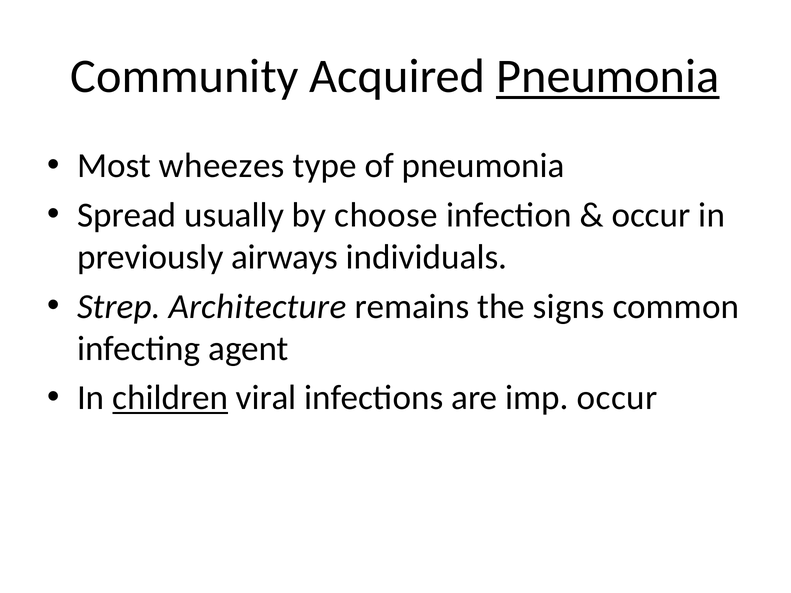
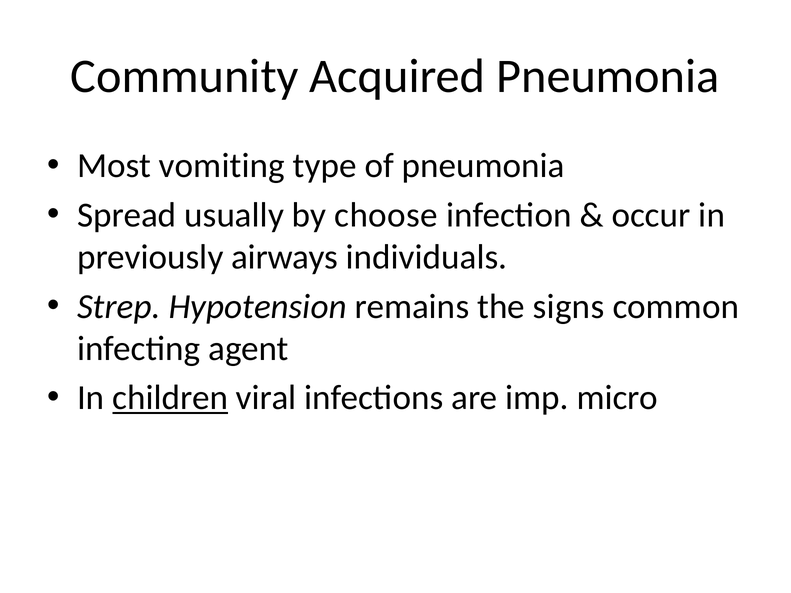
Pneumonia underline: present -> none (608, 77)
wheezes: wheezes -> vomiting (222, 166)
Architecture: Architecture -> Hypotension (258, 307)
imp occur: occur -> micro (617, 398)
